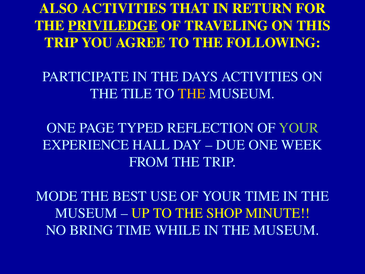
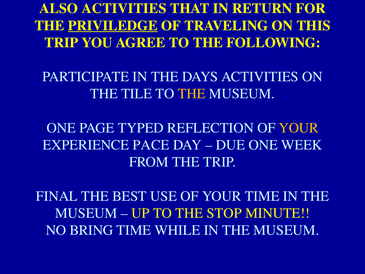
YOUR colour: light green -> yellow (299, 128)
HALL: HALL -> PACE (151, 145)
MODE: MODE -> FINAL (57, 196)
SHOP: SHOP -> STOP (224, 213)
